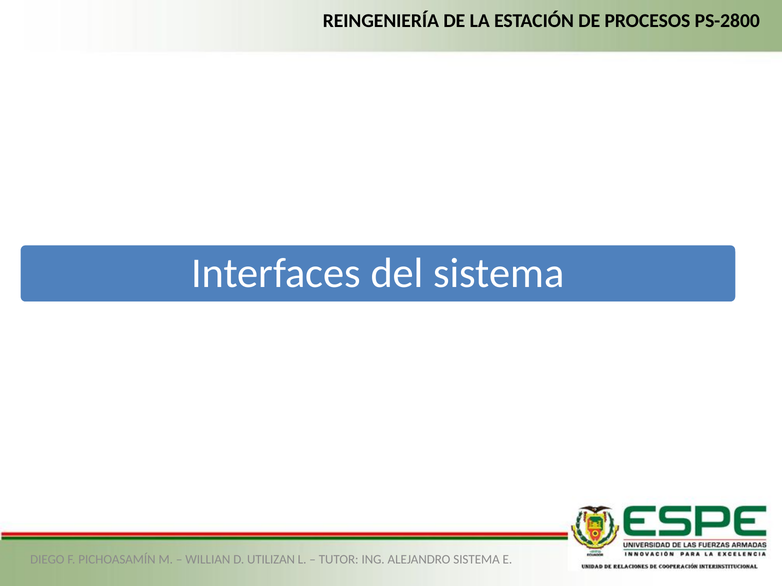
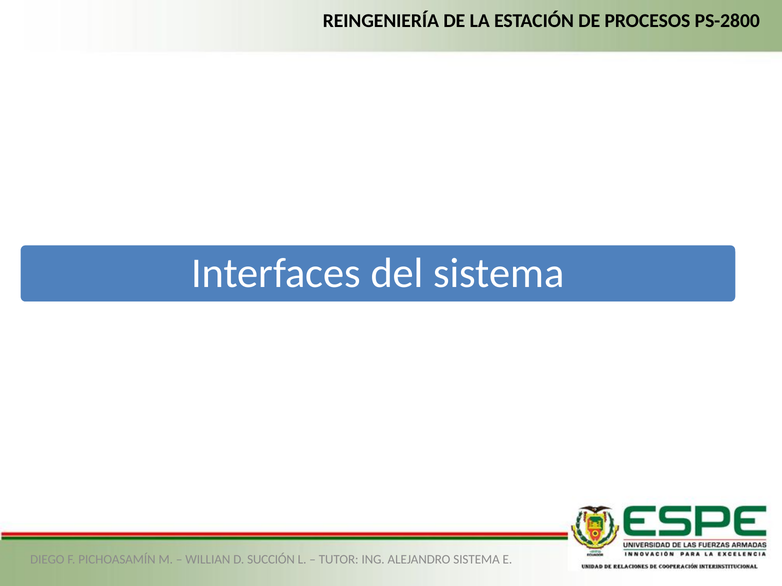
UTILIZAN: UTILIZAN -> SUCCIÓN (271, 560)
